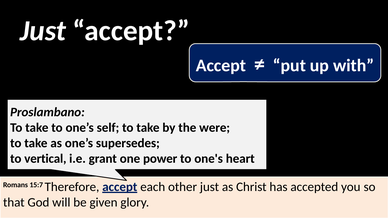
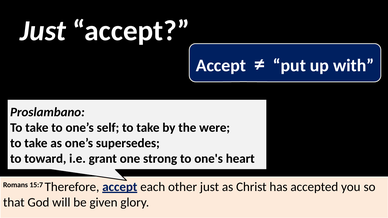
vertical: vertical -> toward (45, 159)
power: power -> strong (160, 159)
